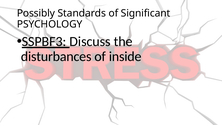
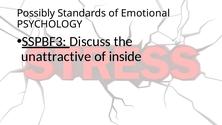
Significant: Significant -> Emotional (145, 13)
disturbances: disturbances -> unattractive (56, 56)
